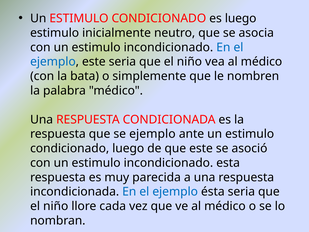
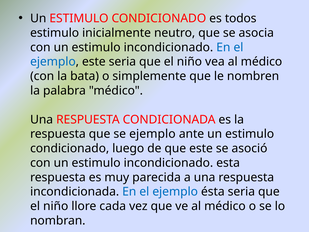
es luego: luego -> todos (241, 18)
